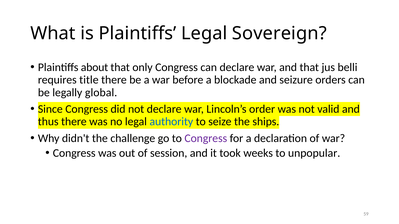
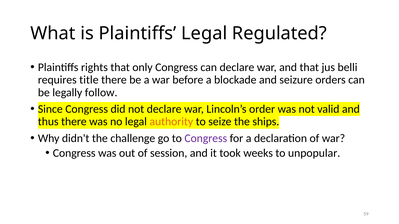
Sovereign: Sovereign -> Regulated (279, 34)
about: about -> rights (94, 67)
global: global -> follow (101, 93)
authority colour: blue -> orange (171, 122)
